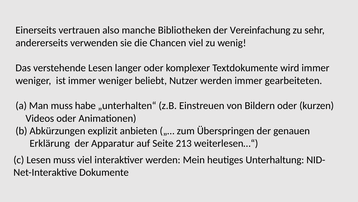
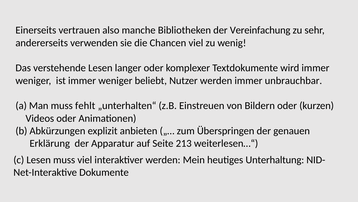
gearbeiteten: gearbeiteten -> unbrauchbar (293, 80)
habe: habe -> fehlt (85, 105)
